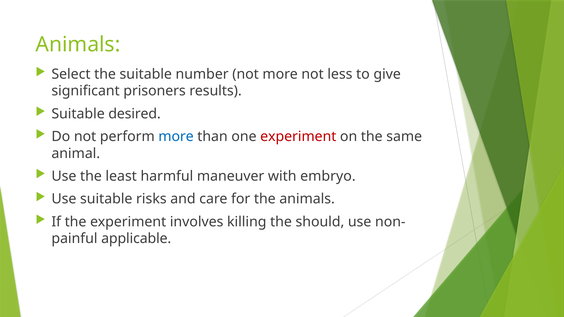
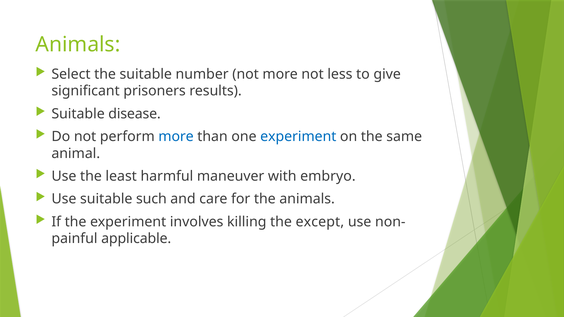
desired: desired -> disease (135, 114)
experiment colour: red -> blue (298, 137)
risks: risks -> such (151, 199)
should: should -> except (320, 222)
